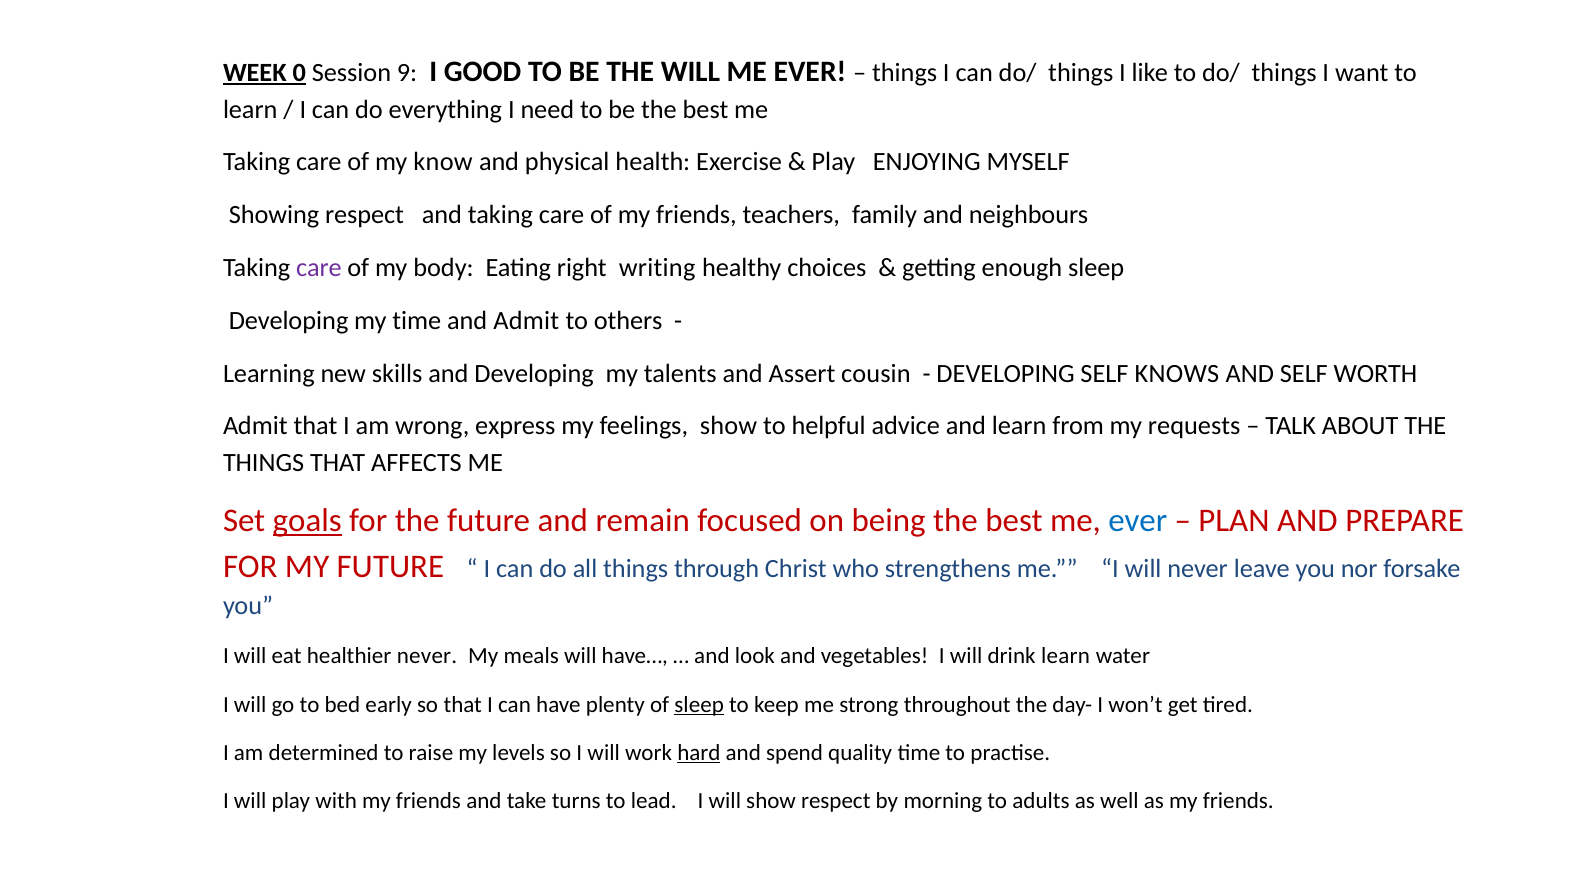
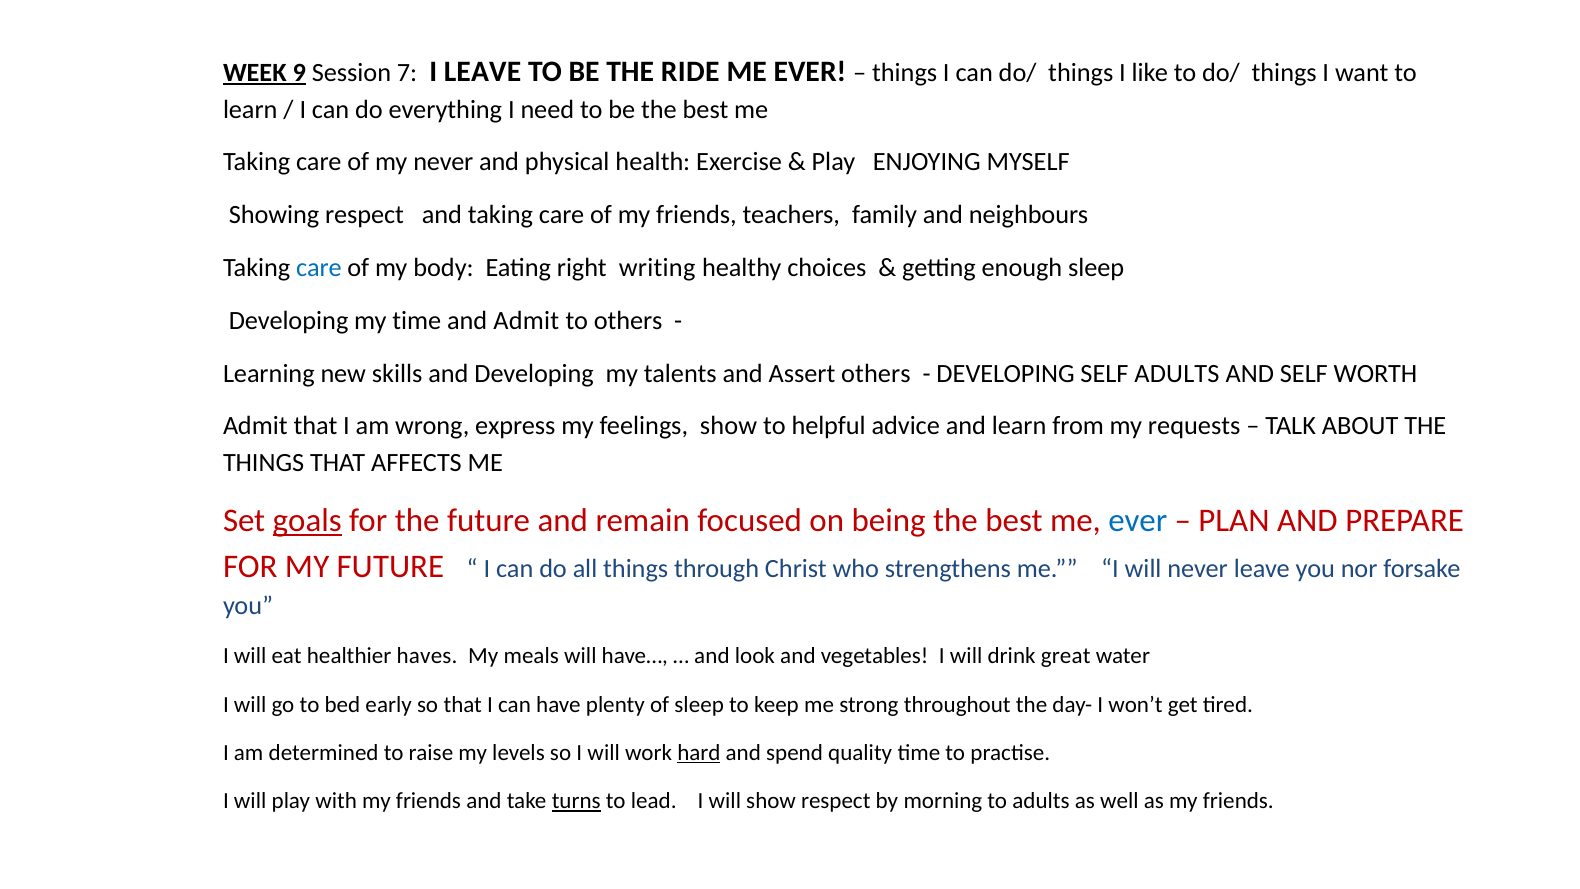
0: 0 -> 9 (299, 73)
9: 9 -> 7 (407, 73)
I GOOD: GOOD -> LEAVE (483, 71)
THE WILL: WILL -> RIDE (690, 71)
my know: know -> never (443, 162)
care colour: purple -> blue (319, 268)
Assert cousin: cousin -> others (876, 373)
SELF KNOWS: KNOWS -> ADULTS (1177, 373)
healthier never: never -> haves (427, 656)
drink learn: learn -> great (1066, 656)
sleep underline: present -> none (699, 704)
turns underline: none -> present (576, 801)
